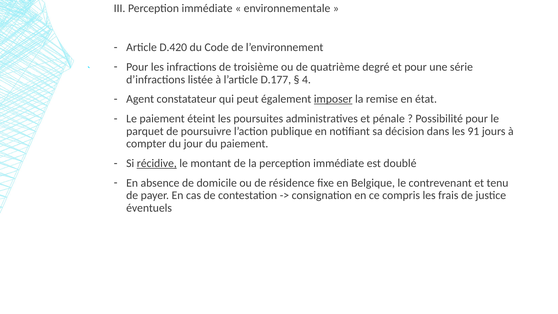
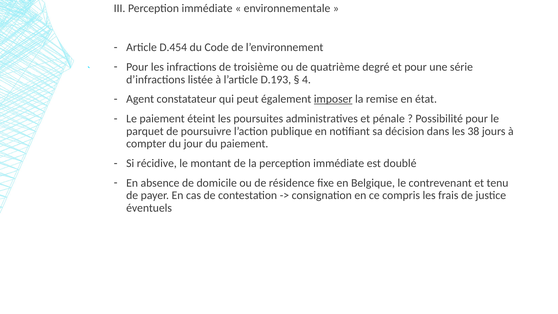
D.420: D.420 -> D.454 (173, 47)
D.177: D.177 -> D.193 (276, 80)
91: 91 -> 38 (473, 131)
récidive underline: present -> none (157, 163)
